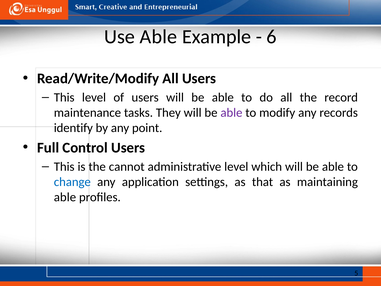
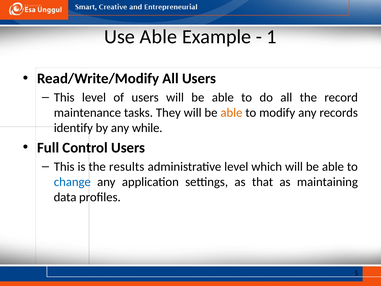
6: 6 -> 1 (272, 37)
able colour: purple -> orange (231, 113)
point: point -> while (147, 128)
cannot: cannot -> results (127, 166)
able: able -> data (65, 197)
